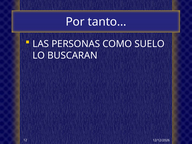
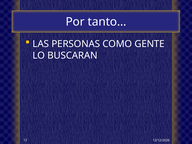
SUELO: SUELO -> GENTE (150, 44)
